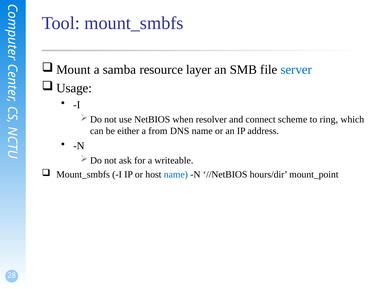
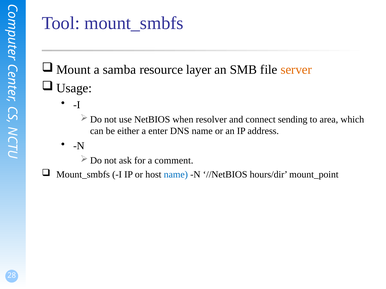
server colour: blue -> orange (296, 70)
scheme: scheme -> sending (293, 120)
ring: ring -> area (329, 120)
from: from -> enter (158, 131)
writeable: writeable -> comment (174, 161)
